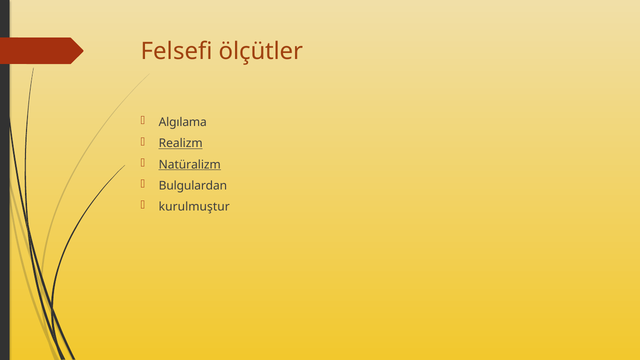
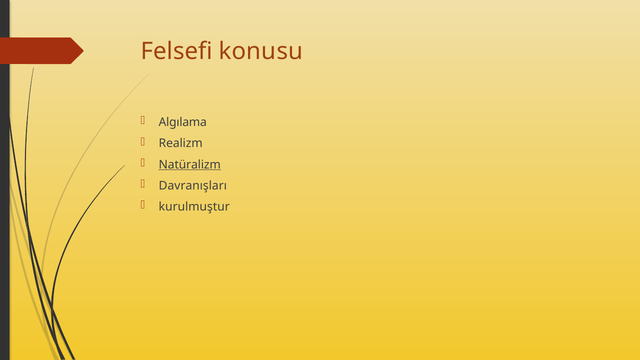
ölçütler: ölçütler -> konusu (261, 51)
Realizm underline: present -> none (181, 144)
Bulgulardan: Bulgulardan -> Davranışları (193, 186)
